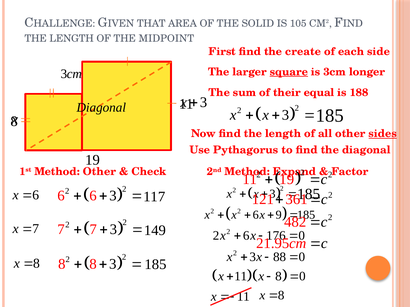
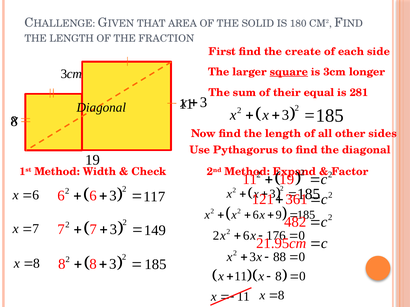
105: 105 -> 180 (298, 24)
MIDPOINT: MIDPOINT -> FRACTION (166, 39)
188: 188 -> 281 (359, 93)
sides underline: present -> none (383, 134)
Method Other: Other -> Width (100, 172)
